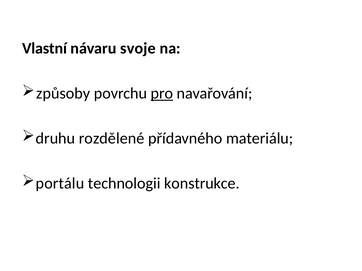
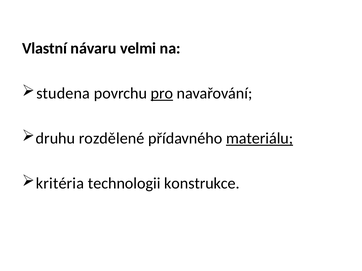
svoje: svoje -> velmi (138, 49)
způsoby: způsoby -> studena (63, 94)
materiálu underline: none -> present (260, 139)
portálu: portálu -> kritéria (60, 184)
